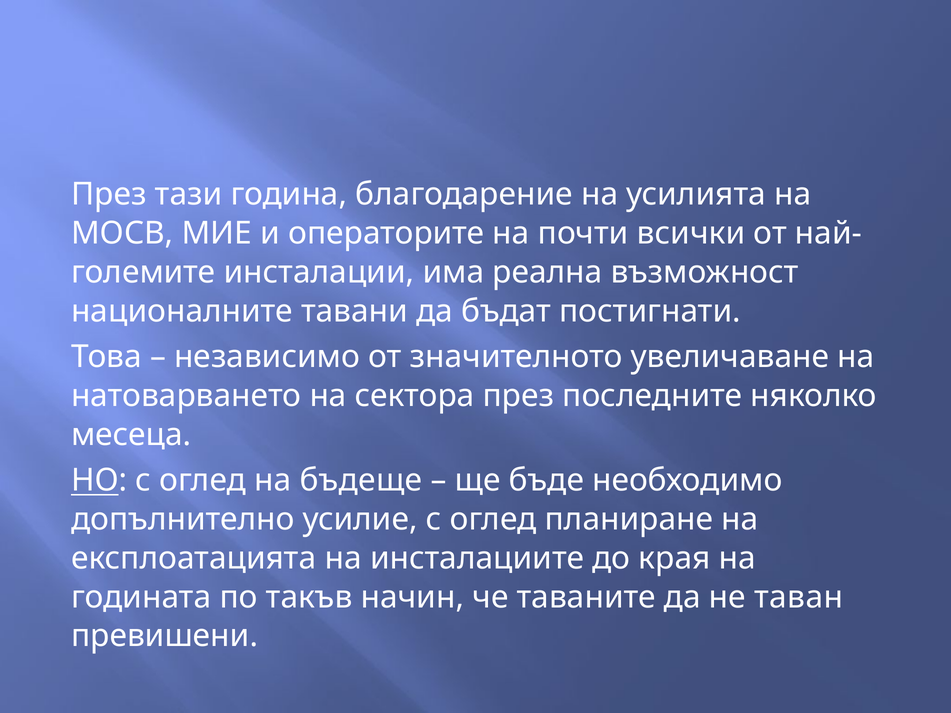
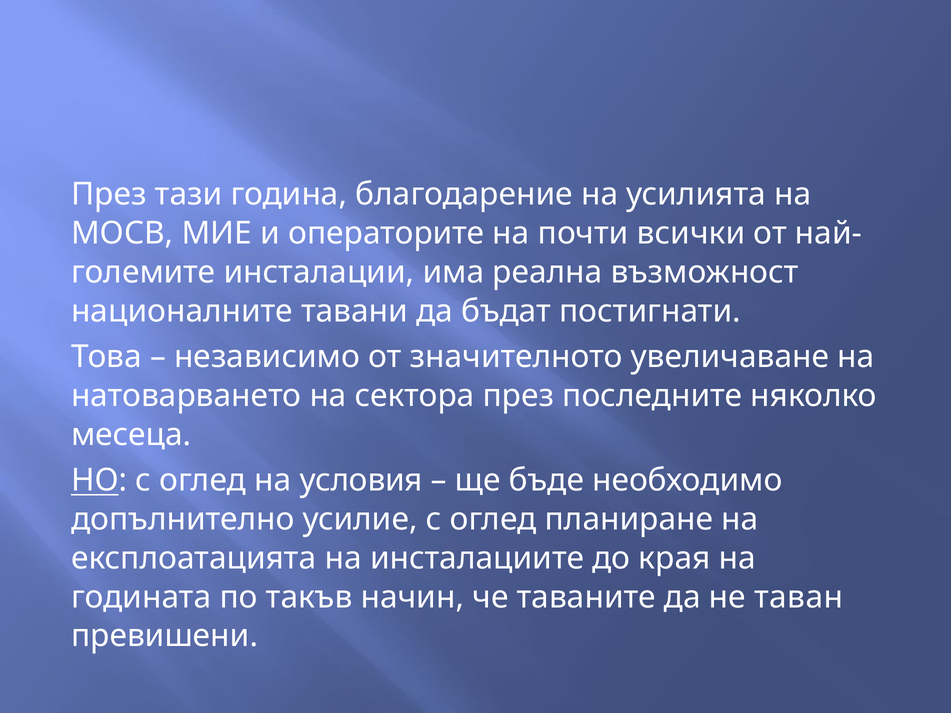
бъдеще: бъдеще -> условия (361, 480)
